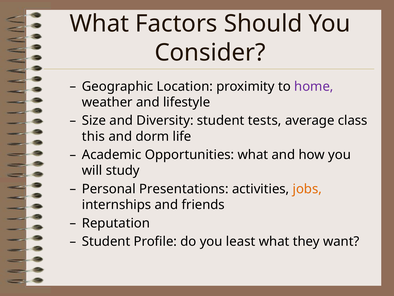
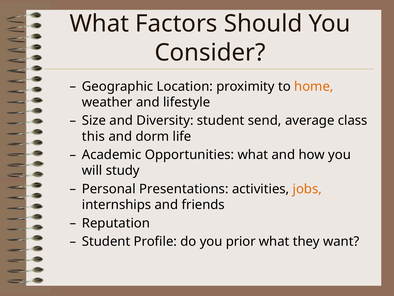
home colour: purple -> orange (314, 86)
tests: tests -> send (265, 120)
least: least -> prior (241, 241)
